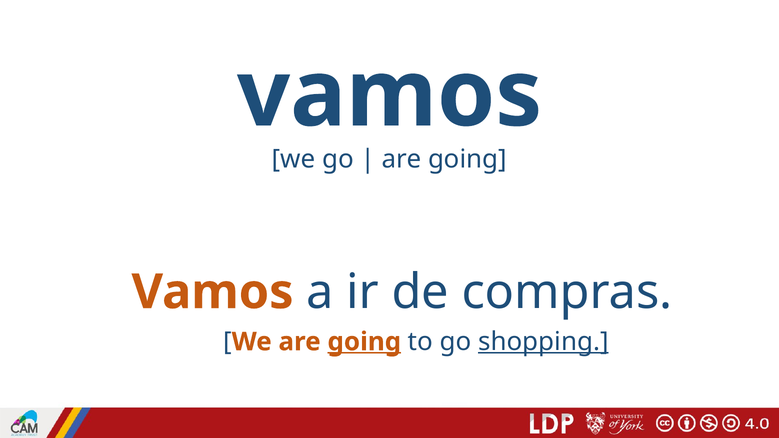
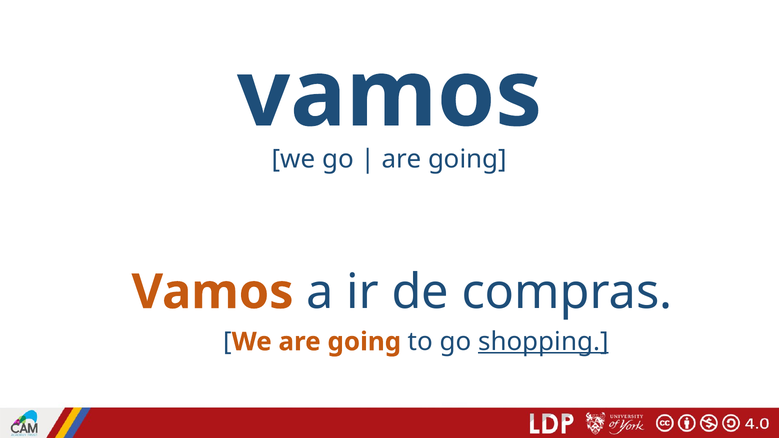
going underline: present -> none (364, 342)
